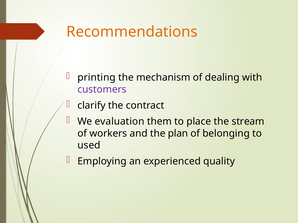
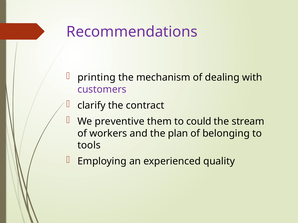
Recommendations colour: orange -> purple (132, 32)
evaluation: evaluation -> preventive (120, 122)
place: place -> could (199, 122)
used: used -> tools (89, 146)
